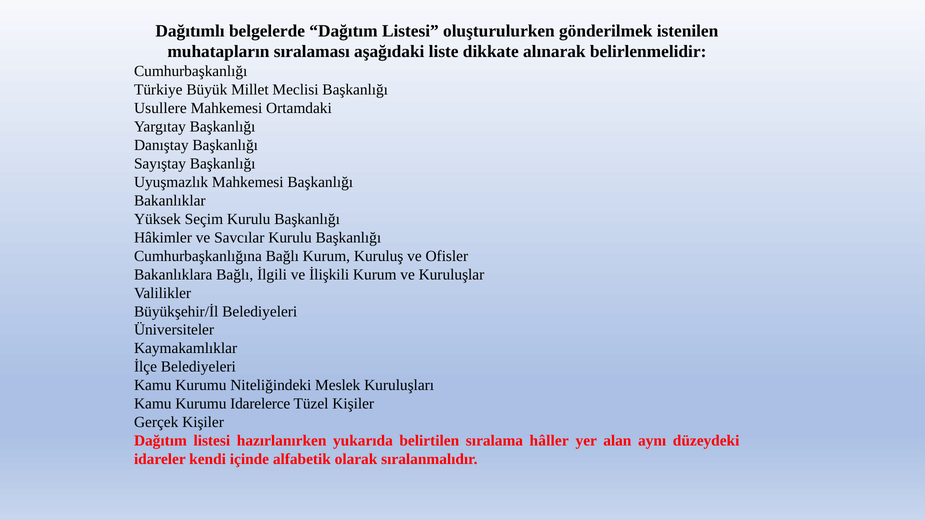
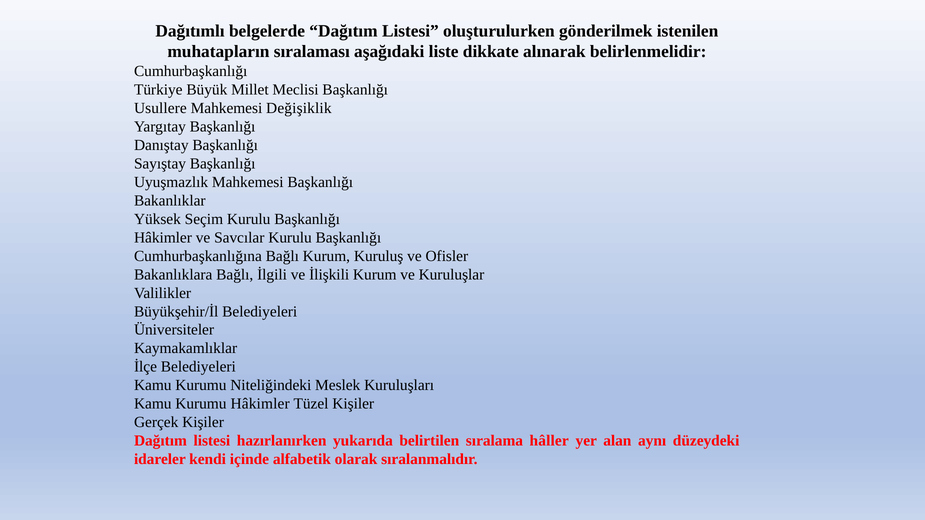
Ortamdaki: Ortamdaki -> Değişiklik (299, 108)
Kurumu Idarelerce: Idarelerce -> Hâkimler (260, 404)
